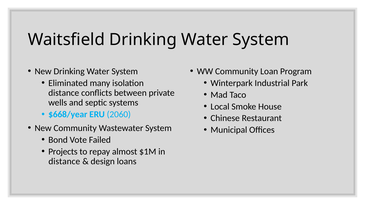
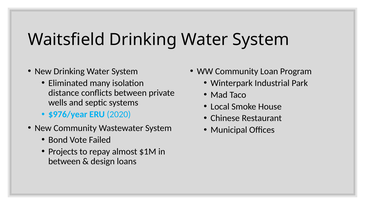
$668/year: $668/year -> $976/year (68, 115)
2060: 2060 -> 2020 (119, 115)
distance: distance -> between (64, 162)
